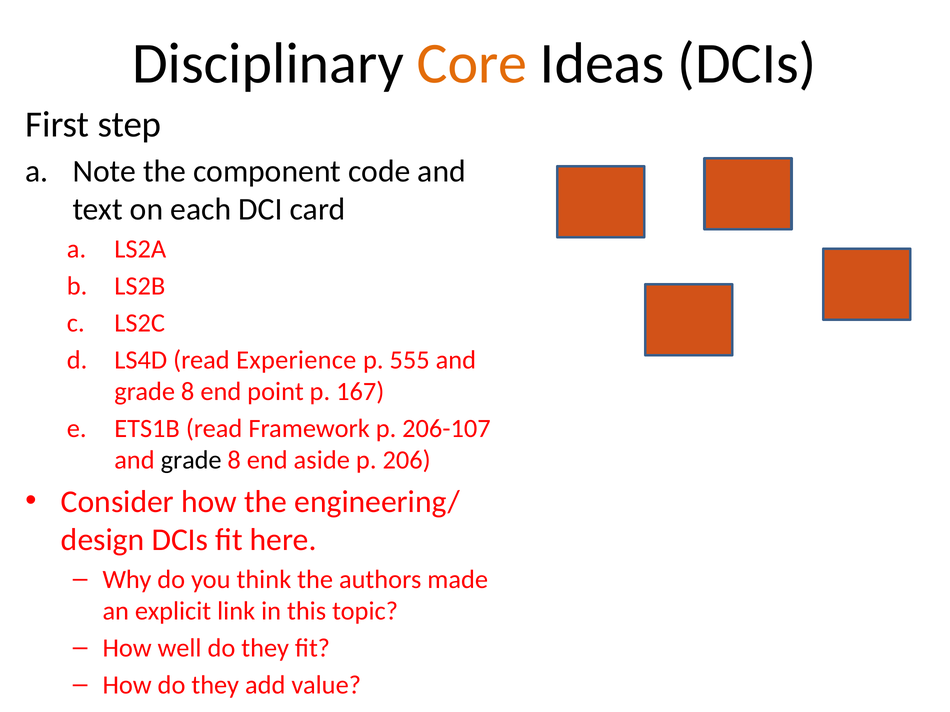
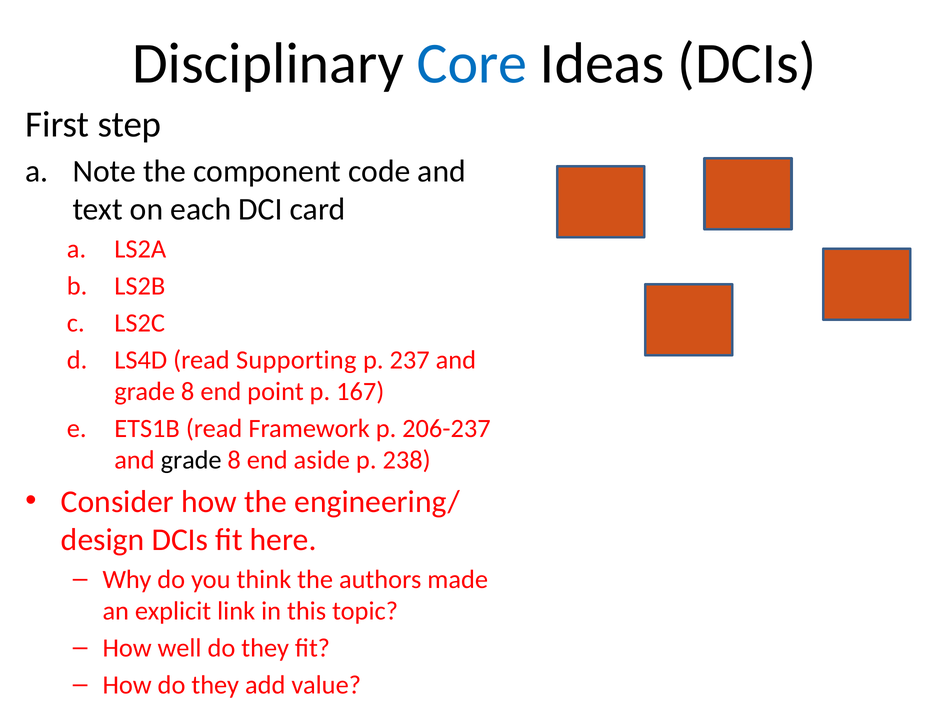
Core colour: orange -> blue (472, 63)
Experience: Experience -> Supporting (296, 360)
555: 555 -> 237 (410, 360)
206-107: 206-107 -> 206-237 (446, 429)
206: 206 -> 238 (407, 461)
